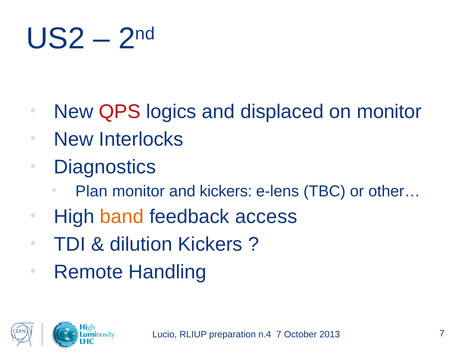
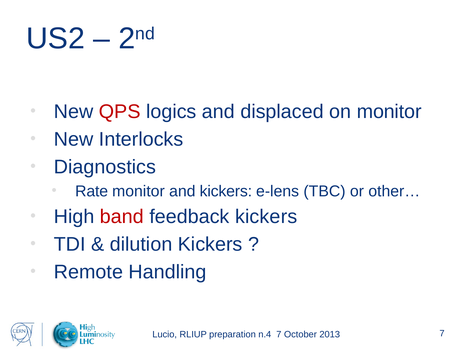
Plan: Plan -> Rate (92, 191)
band colour: orange -> red (122, 217)
feedback access: access -> kickers (266, 217)
